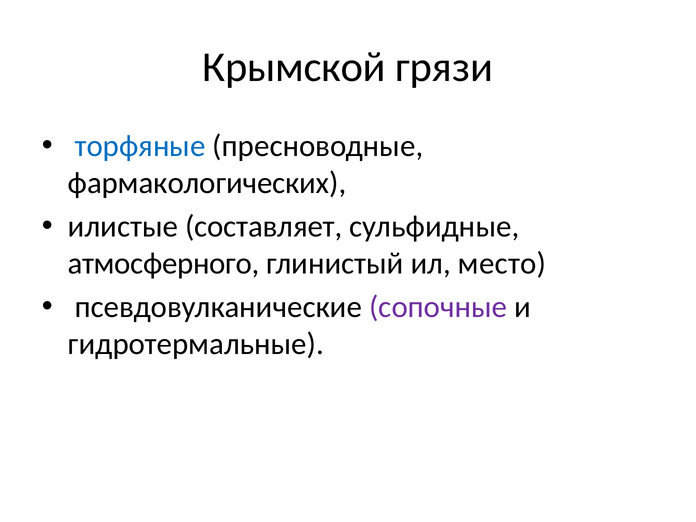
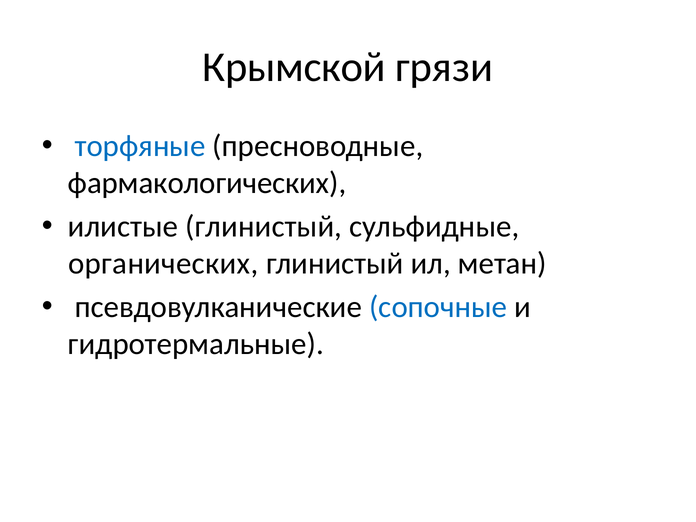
илистые составляет: составляет -> глинистый (264, 226)
атмосферного: атмосферного -> органических (163, 264)
место: место -> метан (502, 264)
сопочные colour: purple -> blue (438, 307)
